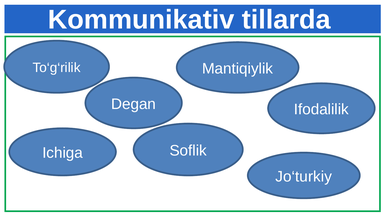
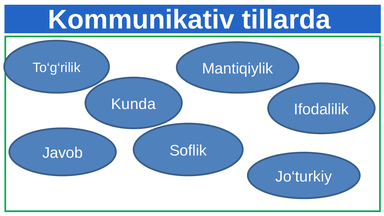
Degan: Degan -> Kunda (133, 104)
Ichiga: Ichiga -> Javob (63, 153)
